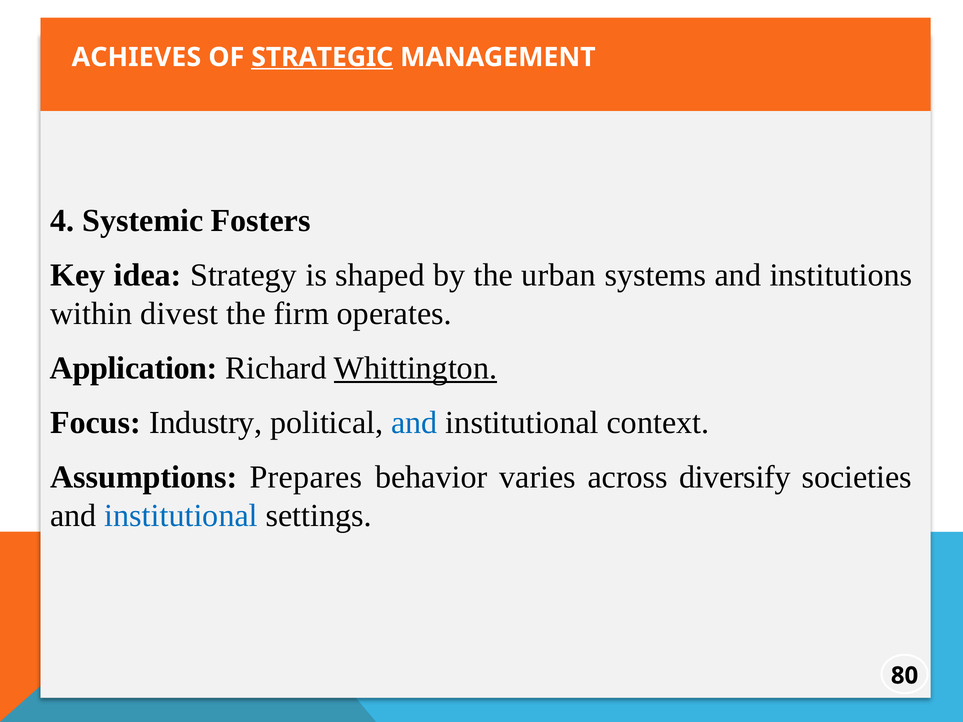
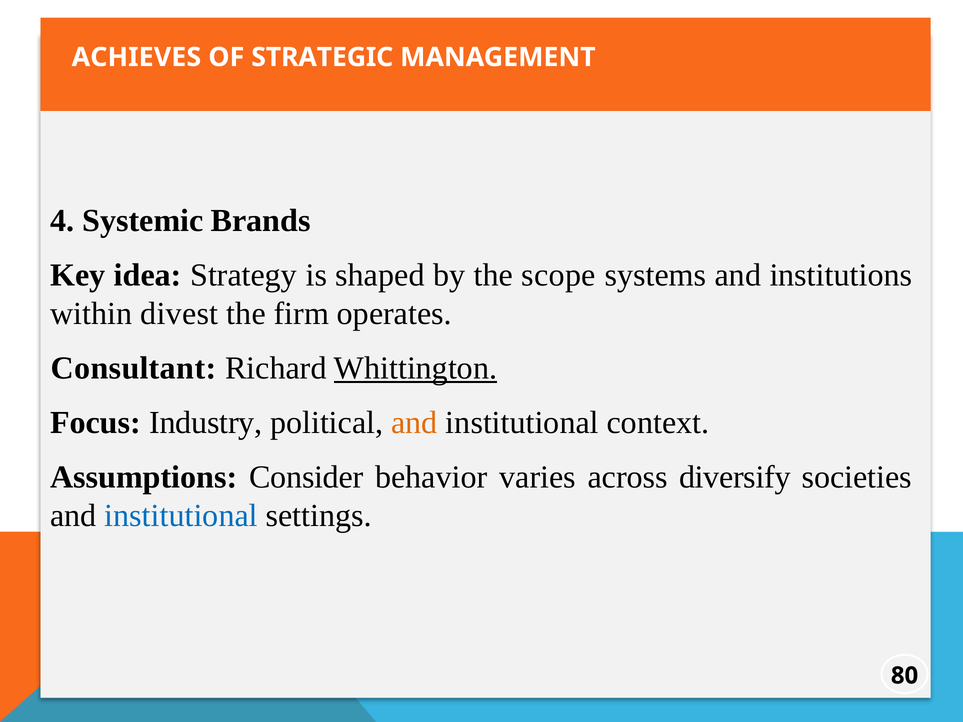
STRATEGIC underline: present -> none (322, 57)
Fosters: Fosters -> Brands (261, 220)
urban: urban -> scope (559, 275)
Application: Application -> Consultant (133, 368)
and colour: blue -> orange (414, 423)
Prepares: Prepares -> Consider (306, 477)
